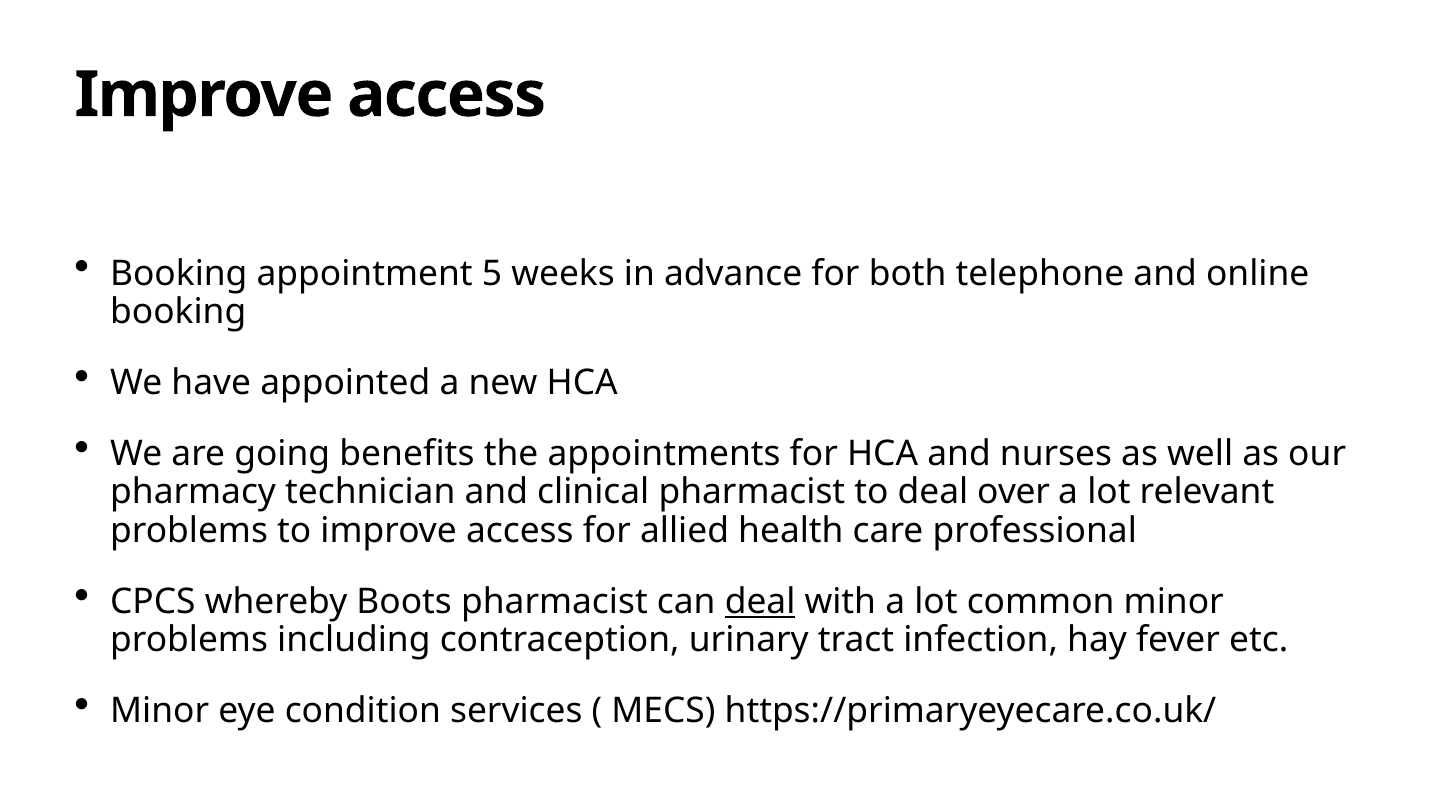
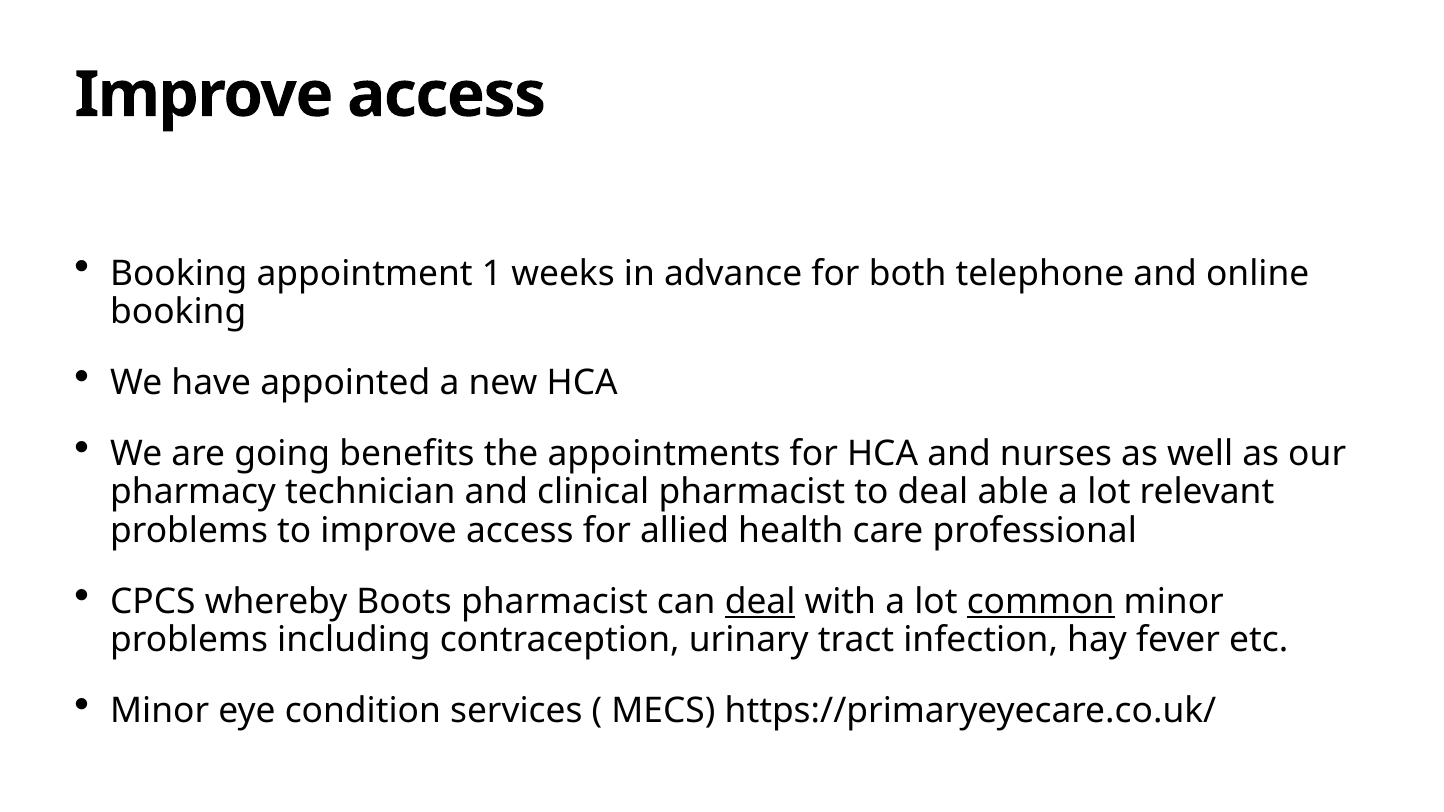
5: 5 -> 1 (492, 273)
over: over -> able (1013, 492)
common underline: none -> present (1041, 602)
